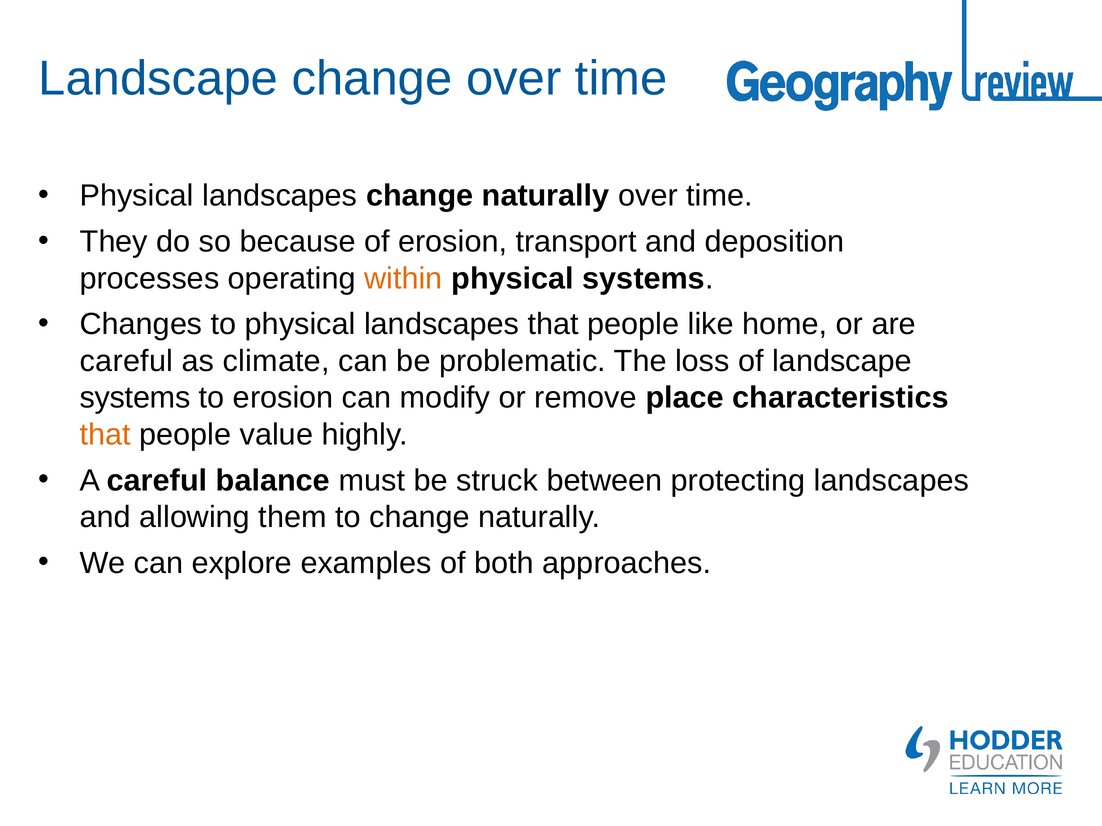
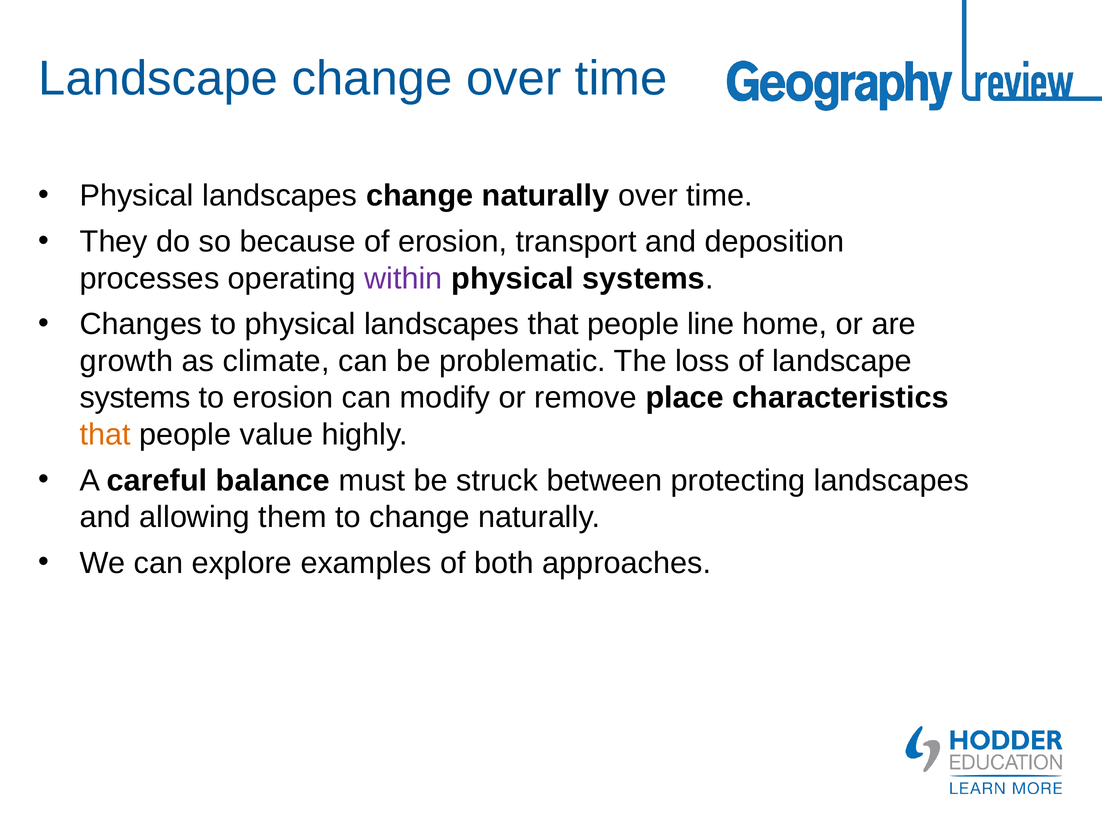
within colour: orange -> purple (403, 279)
like: like -> line (711, 325)
careful: careful -> growth (126, 361)
